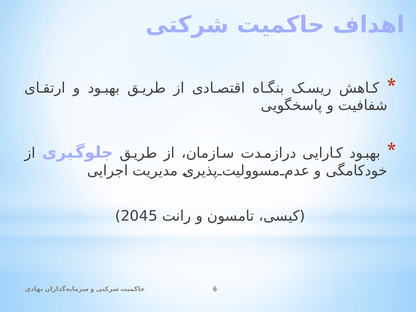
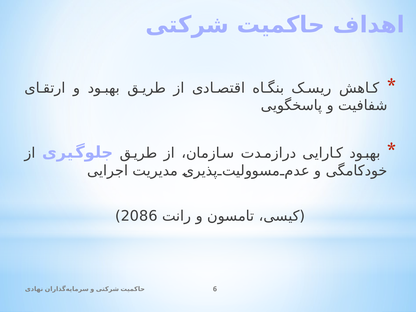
2045: 2045 -> 2086 (139, 216)
